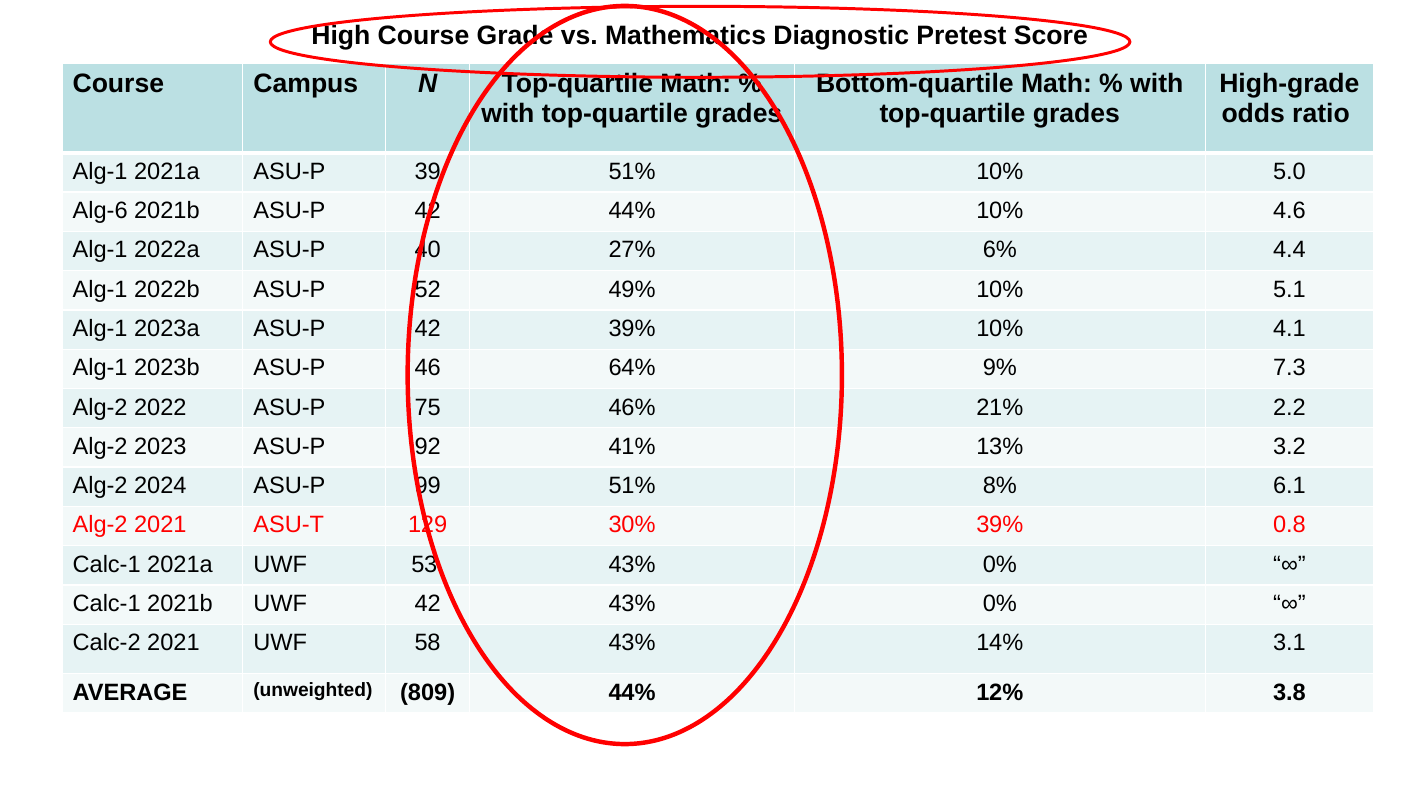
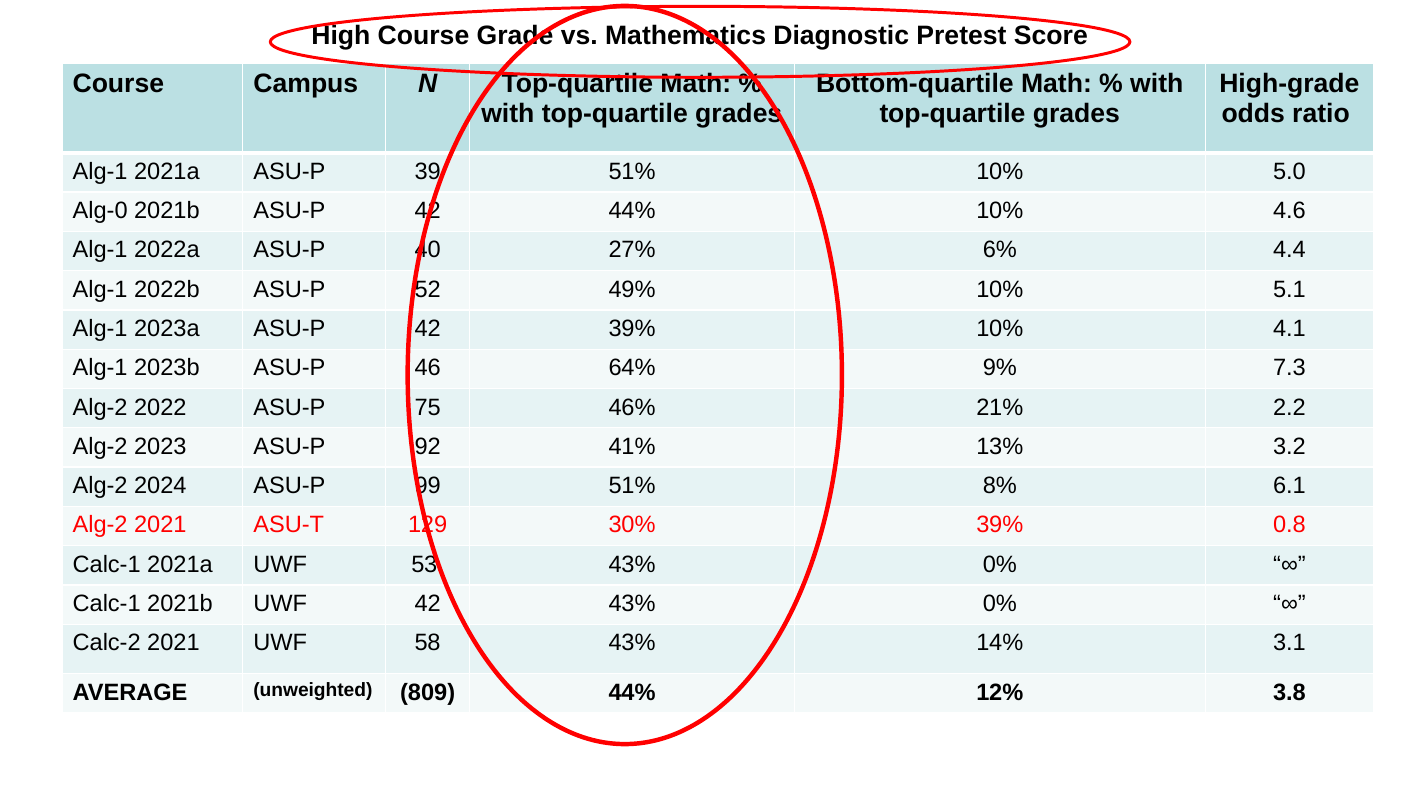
Alg-6: Alg-6 -> Alg-0 (100, 211)
